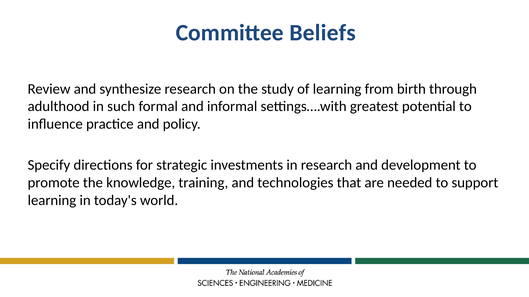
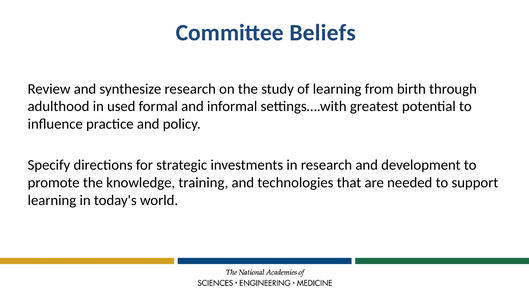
such: such -> used (121, 107)
